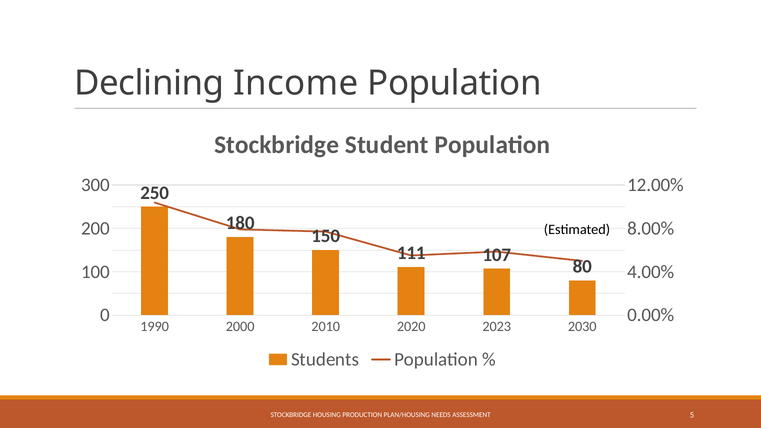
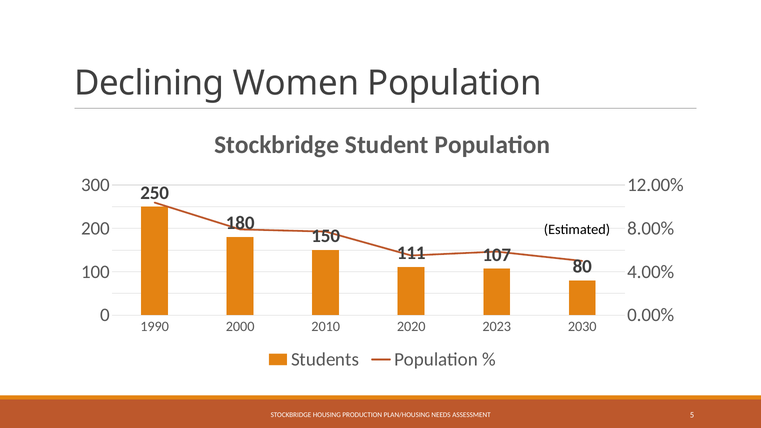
Income: Income -> Women (296, 83)
